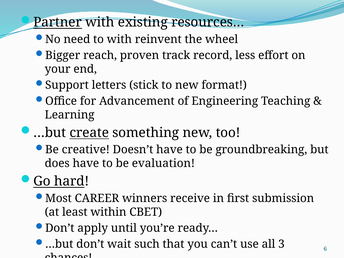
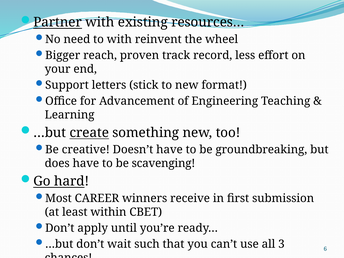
evaluation: evaluation -> scavenging (163, 163)
